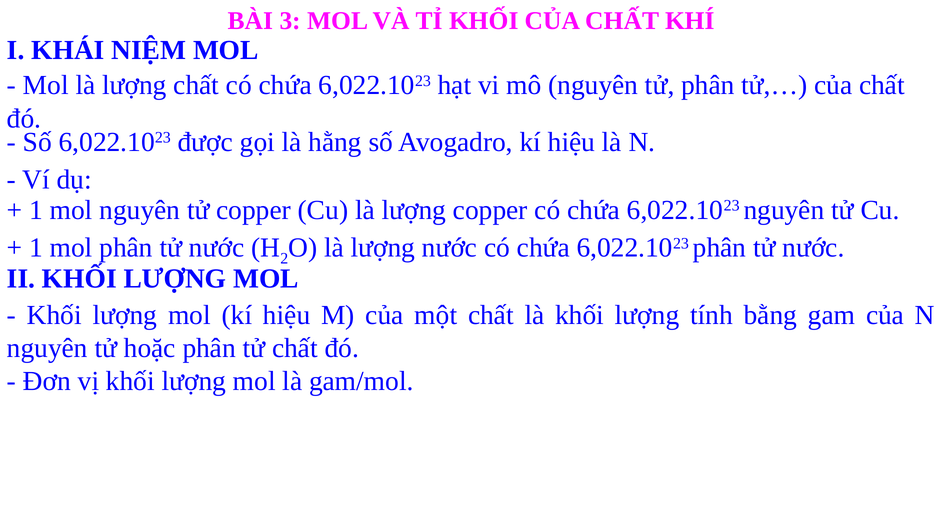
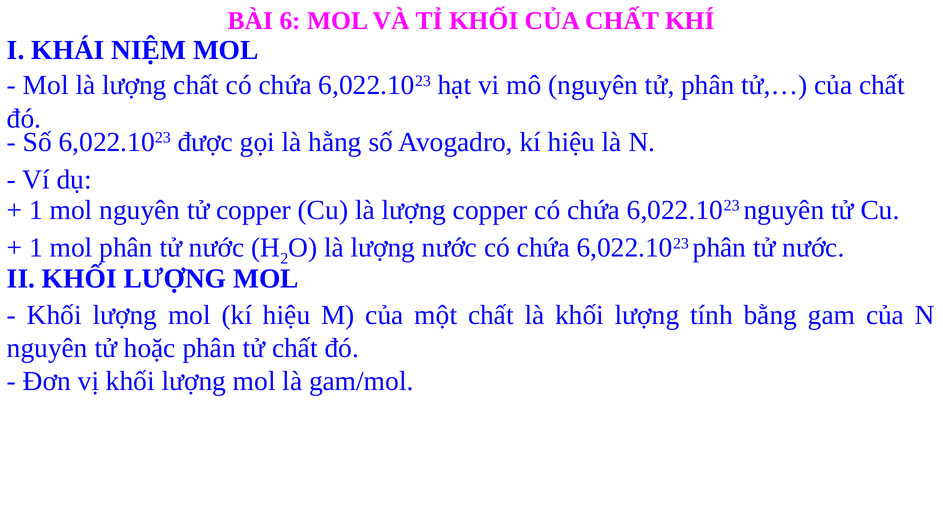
3: 3 -> 6 (290, 21)
